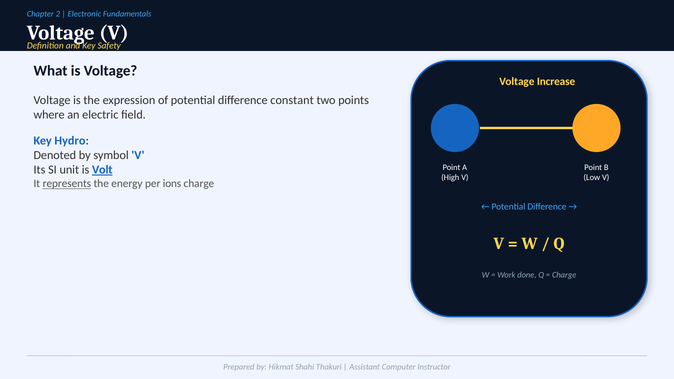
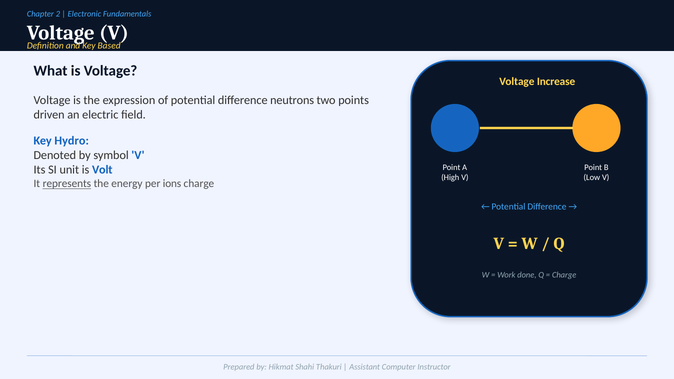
Safety: Safety -> Based (109, 46)
constant: constant -> neutrons (292, 100)
where: where -> driven (49, 115)
Volt underline: present -> none (102, 170)
